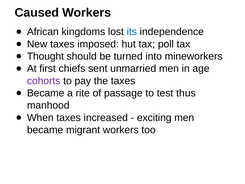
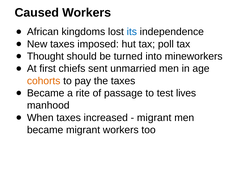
cohorts colour: purple -> orange (44, 81)
thus: thus -> lives (186, 93)
exciting: exciting -> migrant (154, 117)
